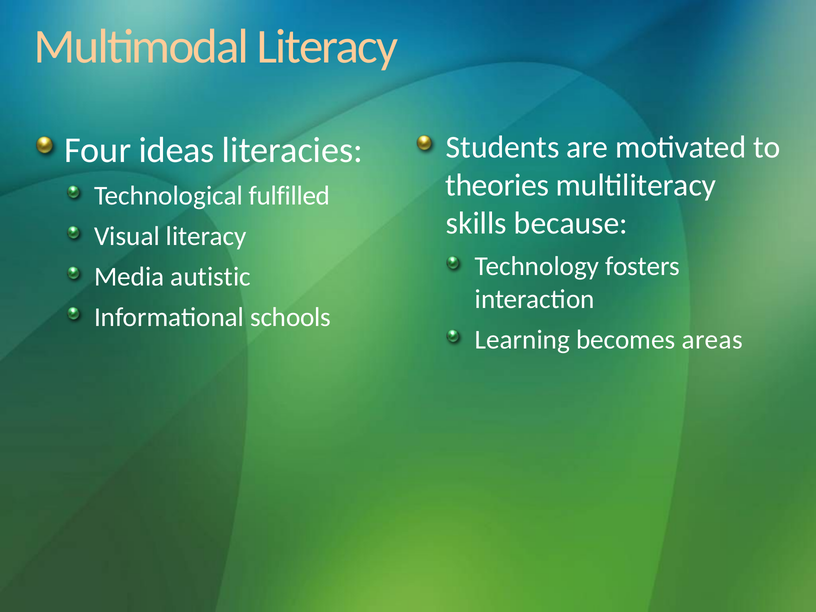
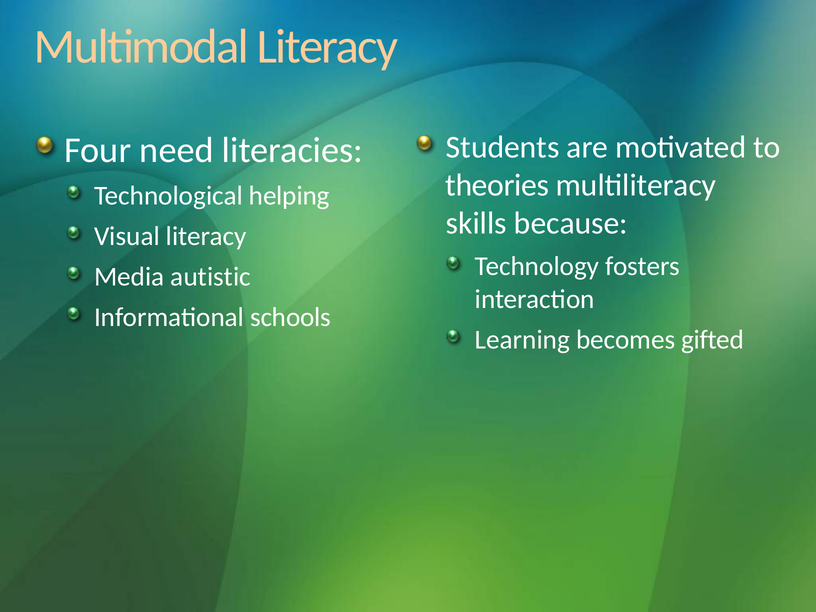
ideas: ideas -> need (177, 150)
fulfilled: fulfilled -> helping (289, 196)
areas: areas -> gifted (713, 340)
